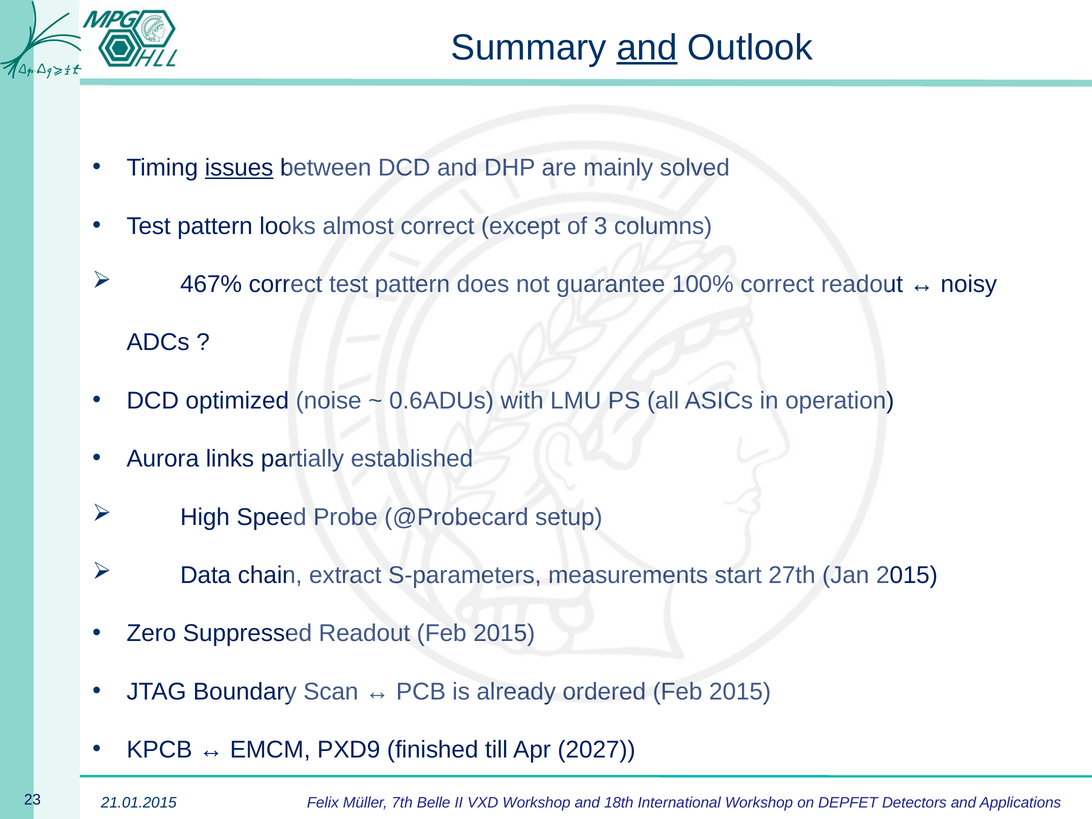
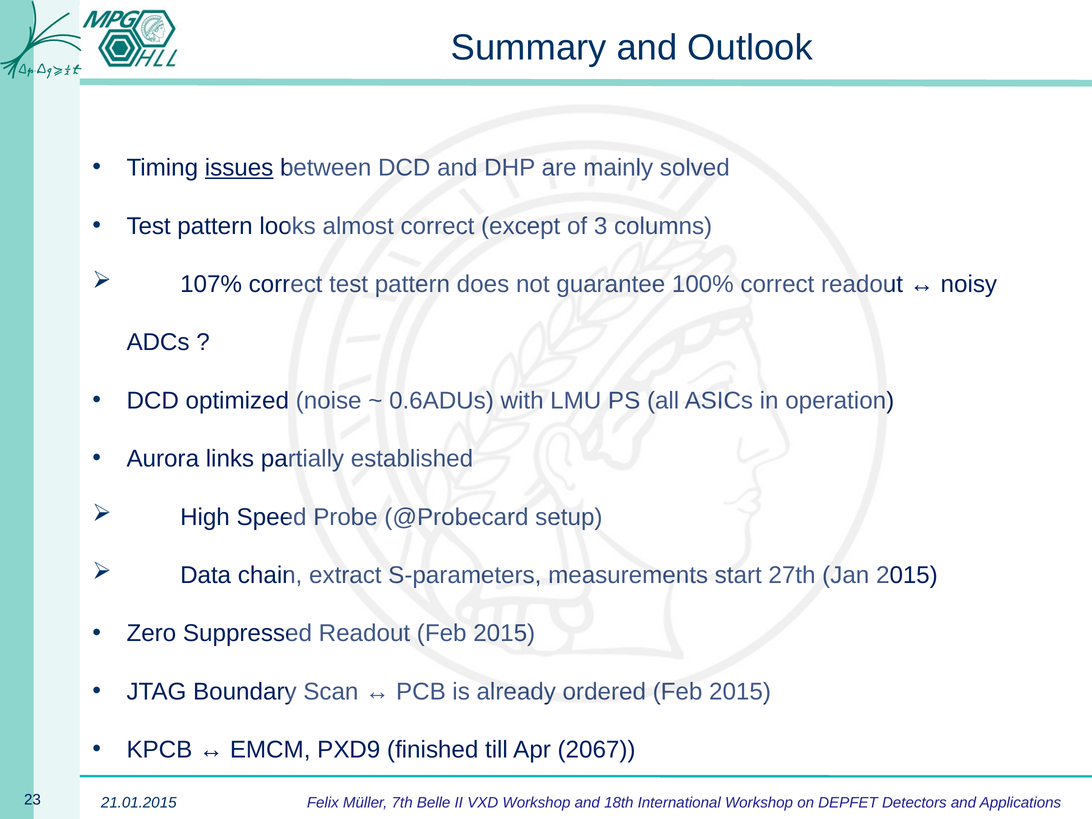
and underline: present -> none (647, 48)
467%: 467% -> 107% (211, 284)
2027: 2027 -> 2067 (597, 750)
